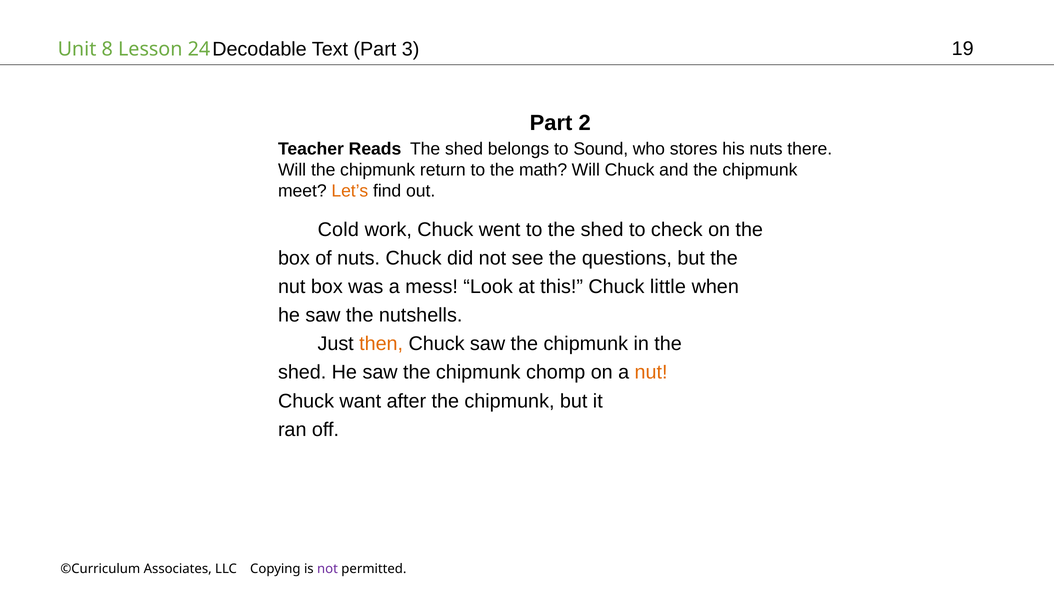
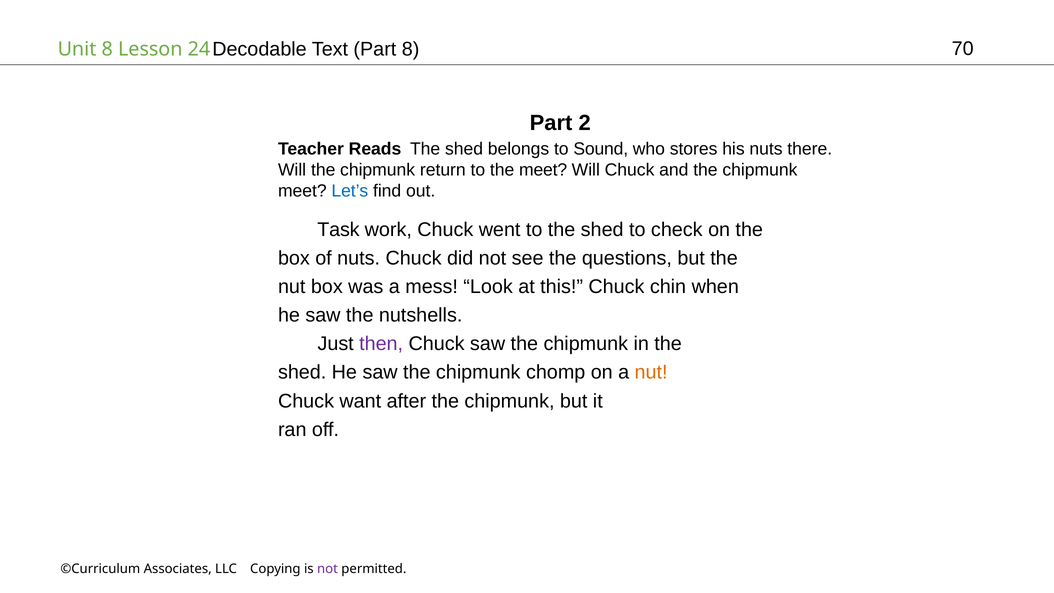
Part 3: 3 -> 8 (411, 49)
19: 19 -> 70 (963, 49)
the math: math -> meet (543, 170)
Let’s colour: orange -> blue (350, 191)
Cold: Cold -> Task (338, 230)
little: little -> chin (668, 287)
then colour: orange -> purple (381, 344)
